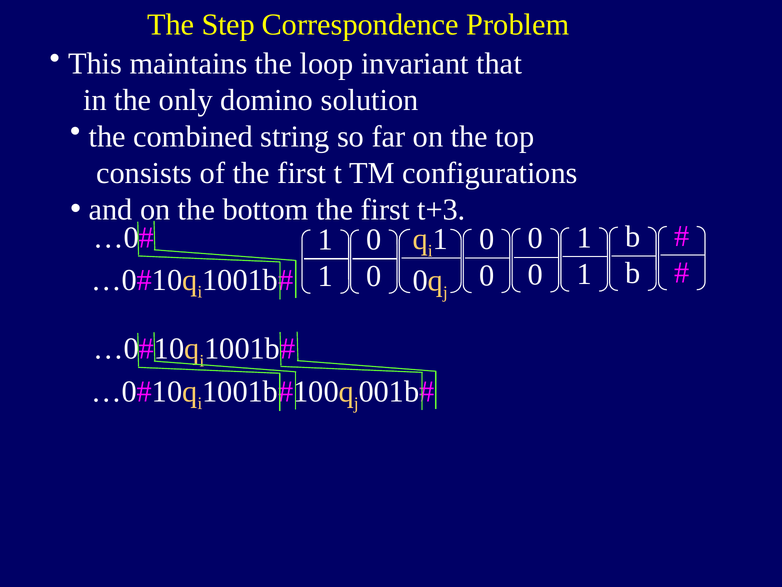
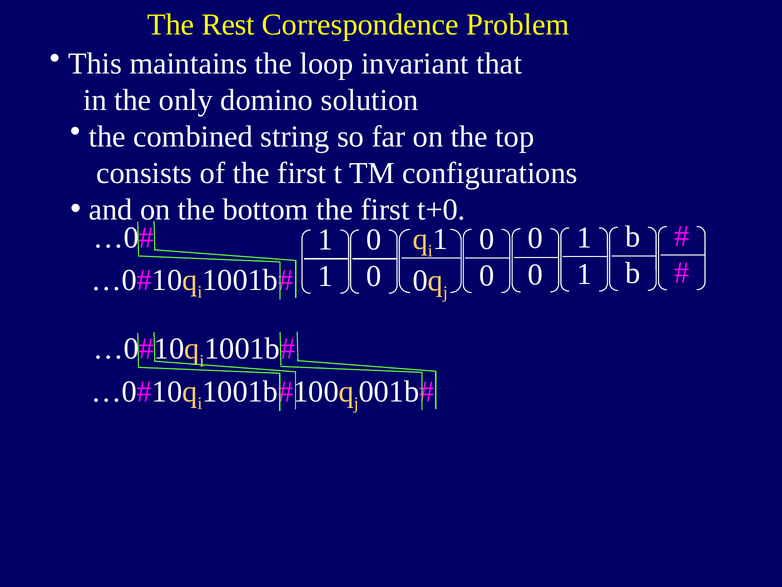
Step: Step -> Rest (228, 25)
t+3: t+3 -> t+0 (441, 210)
